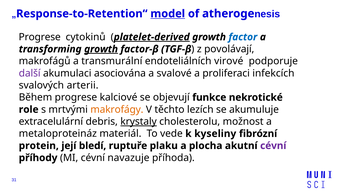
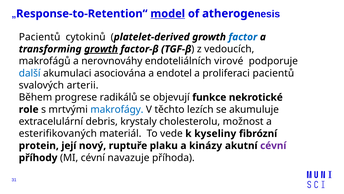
Progrese: Progrese -> Pacientů (40, 37)
platelet-derived underline: present -> none (152, 37)
povolávají: povolávají -> vedoucích (229, 49)
transmurální: transmurální -> nerovnováhy (112, 61)
další colour: purple -> blue (30, 73)
svalové: svalové -> endotel (174, 73)
proliferaci infekcích: infekcích -> pacientů (273, 73)
kalciové: kalciové -> radikálů (119, 97)
makrofágy colour: orange -> blue (117, 109)
krystaly underline: present -> none (139, 121)
metaloproteináz: metaloproteináz -> esterifikovaných (58, 133)
bledí: bledí -> nový (93, 145)
plocha: plocha -> kinázy (206, 145)
